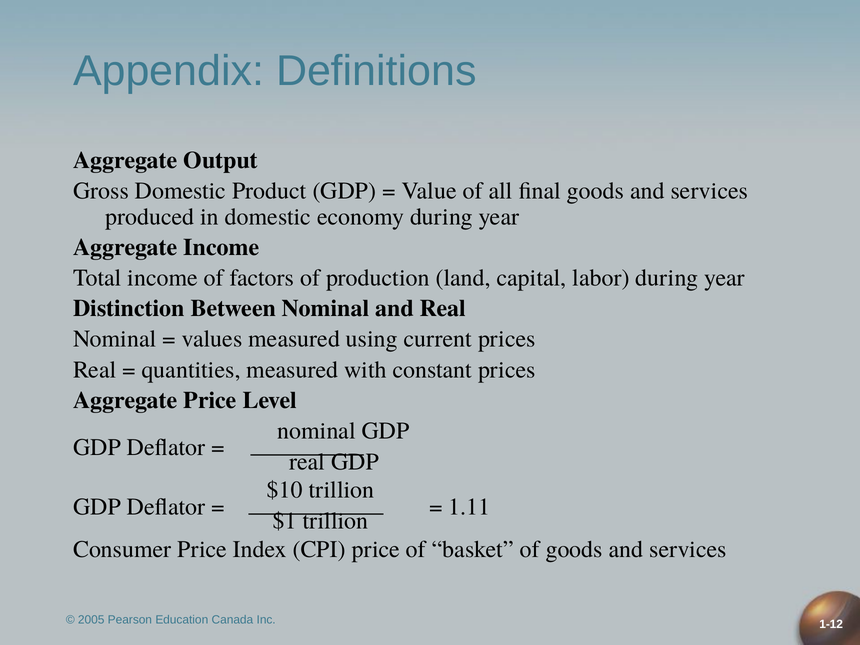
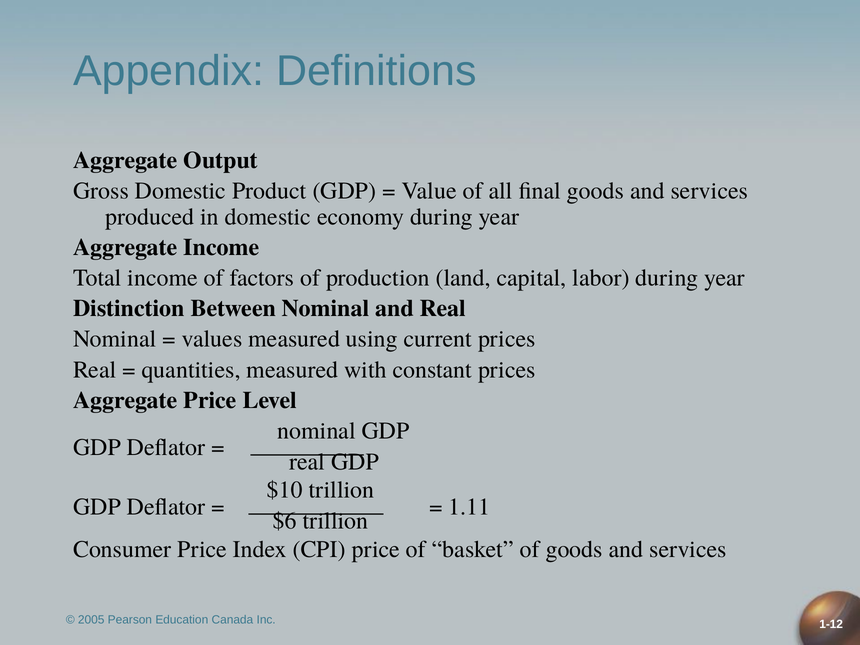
$1: $1 -> $6 (285, 521)
